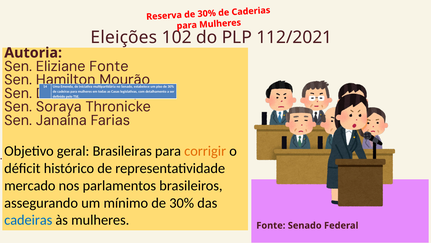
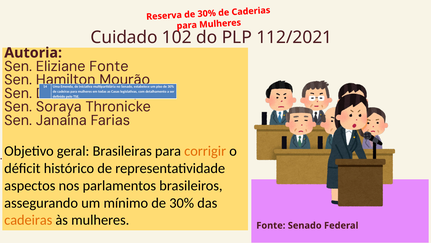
Eleições: Eleições -> Cuidado (124, 37)
mercado: mercado -> aspectos (30, 185)
cadeiras colour: blue -> orange (28, 220)
